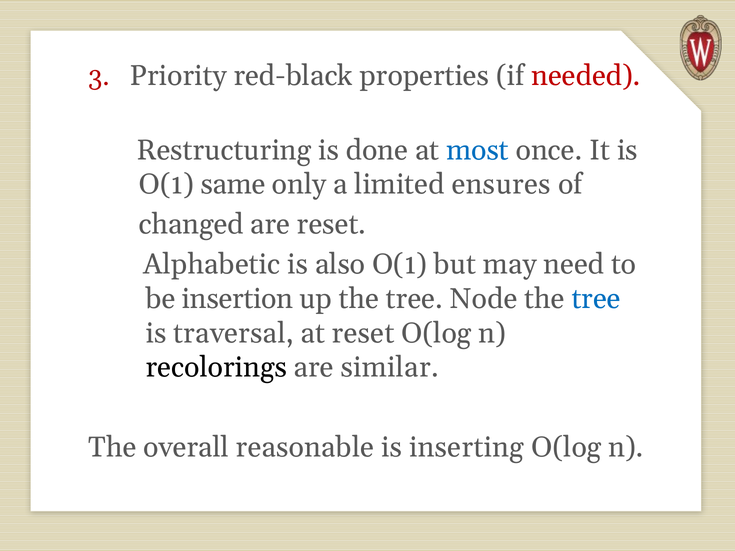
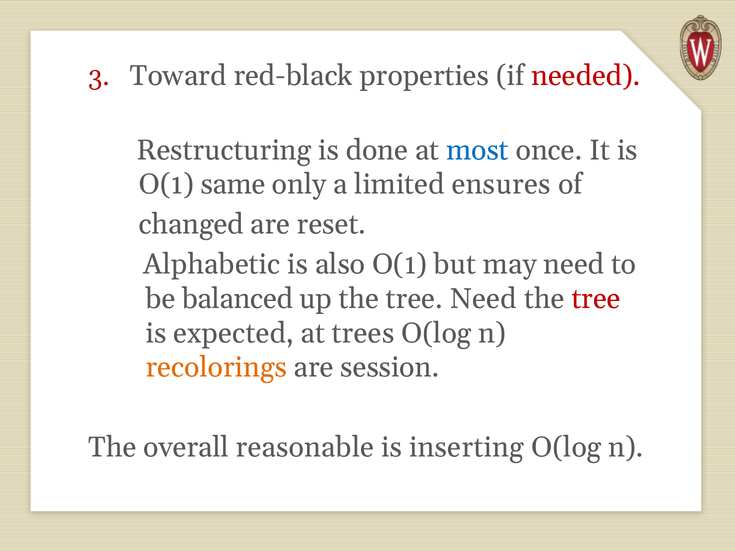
Priority: Priority -> Toward (178, 76)
insertion: insertion -> balanced (238, 299)
tree Node: Node -> Need (483, 299)
tree colour: blue -> red (596, 299)
traversal: traversal -> expected (234, 333)
at reset: reset -> trees (363, 333)
recolorings colour: black -> orange (216, 368)
similar: similar -> session (390, 368)
